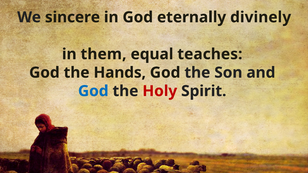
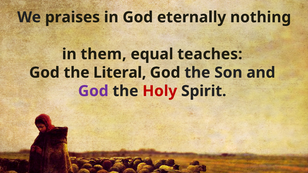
sincere: sincere -> praises (72, 17)
divinely: divinely -> nothing (261, 17)
Hands: Hands -> Literal (120, 73)
God colour: blue -> purple (93, 91)
